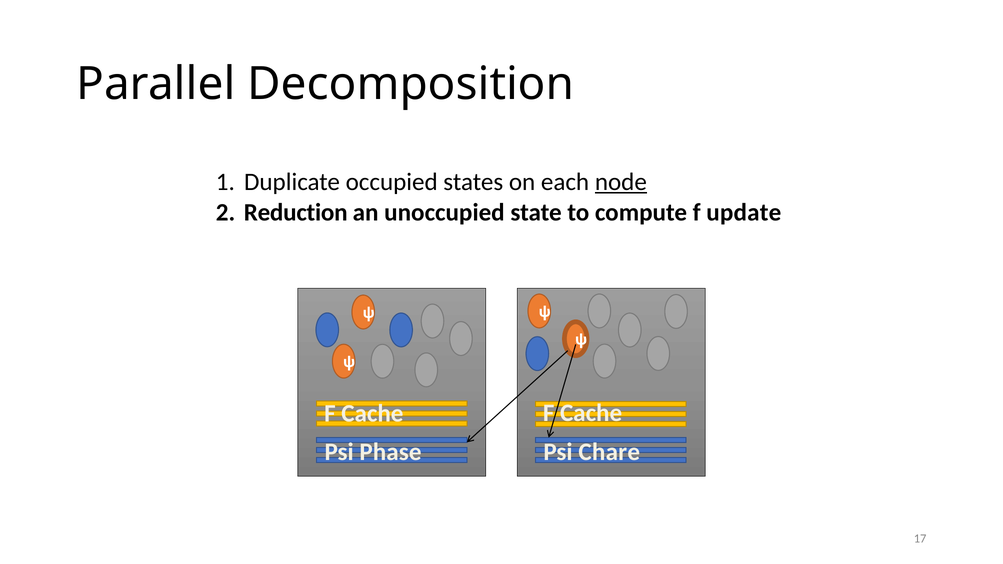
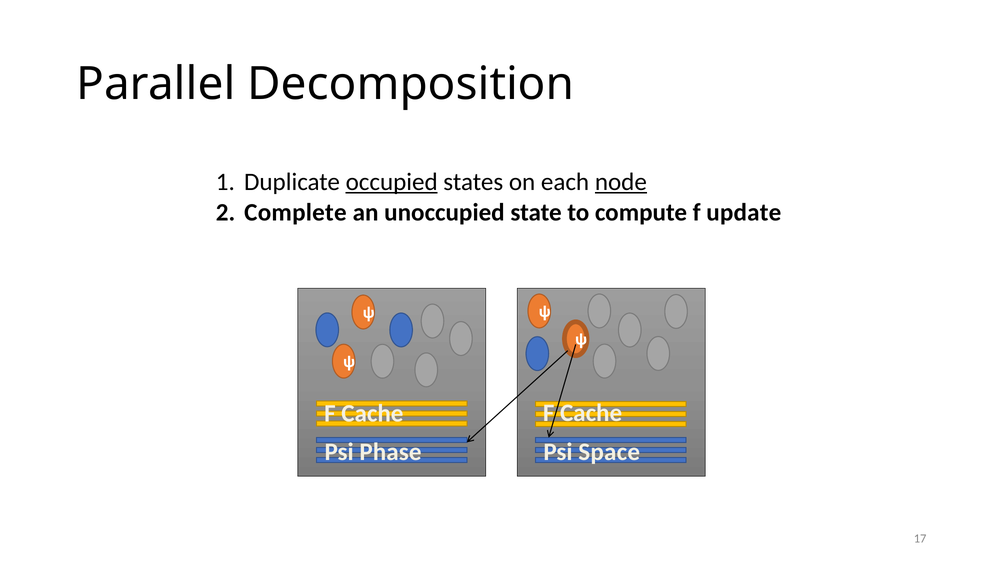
occupied underline: none -> present (392, 182)
Reduction: Reduction -> Complete (295, 212)
Chare: Chare -> Space (609, 452)
